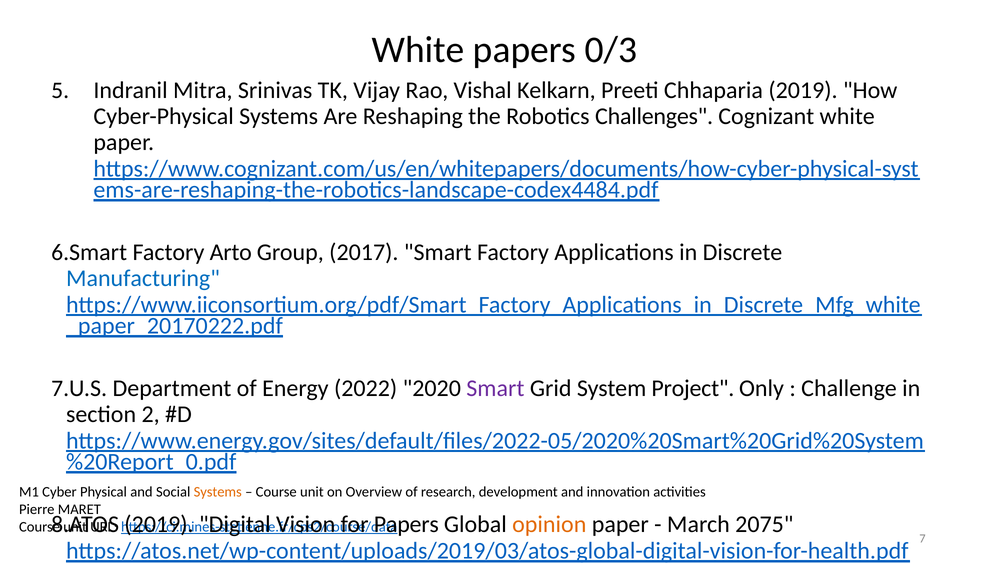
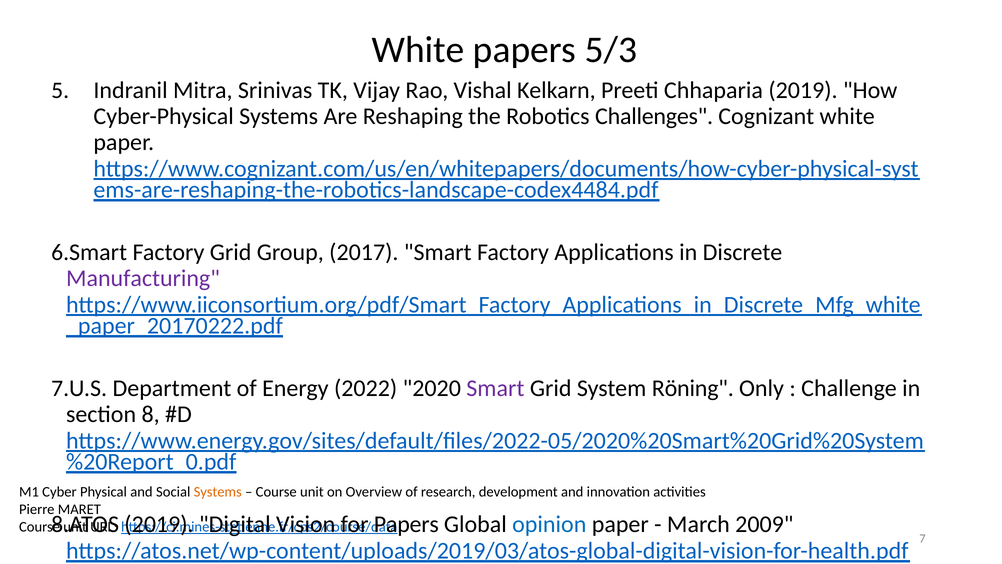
0/3: 0/3 -> 5/3 (611, 50)
Factory Arto: Arto -> Grid (231, 252)
Manufacturing colour: blue -> purple (143, 278)
Project: Project -> Röning (693, 388)
2: 2 -> 8 (151, 414)
opinion colour: orange -> blue (549, 524)
2075: 2075 -> 2009 (764, 524)
